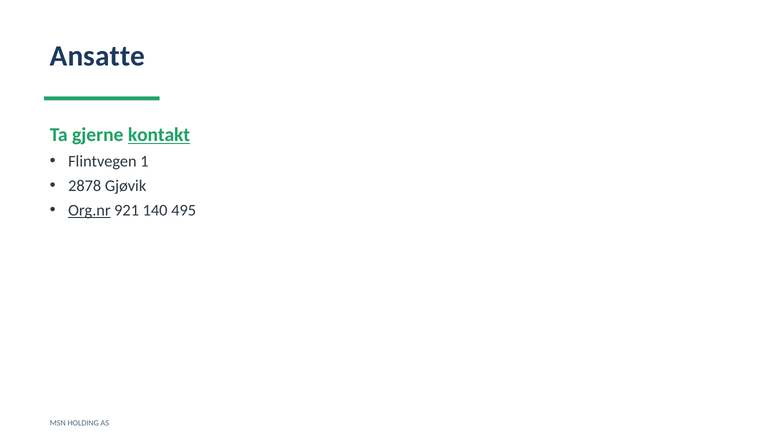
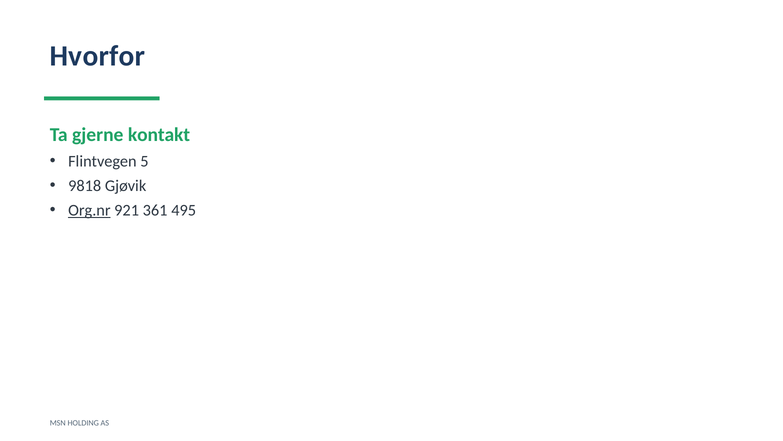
Ansatte: Ansatte -> Hvorfor (97, 56)
kontakt underline: present -> none (159, 135)
1: 1 -> 5 (144, 161)
2878: 2878 -> 9818 (85, 185)
140: 140 -> 361 (155, 210)
